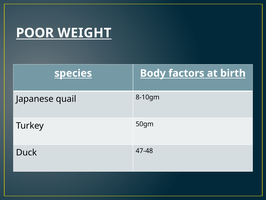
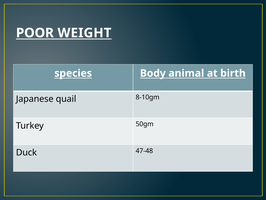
factors: factors -> animal (186, 73)
